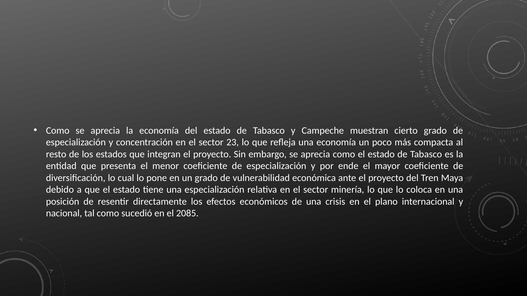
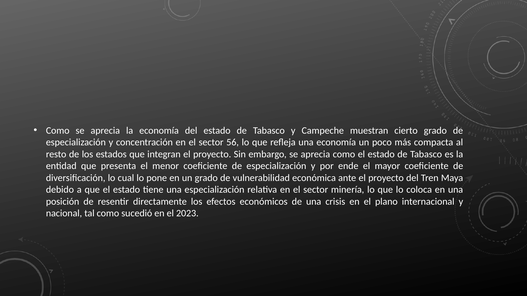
23: 23 -> 56 (233, 142)
2085: 2085 -> 2023 (187, 214)
